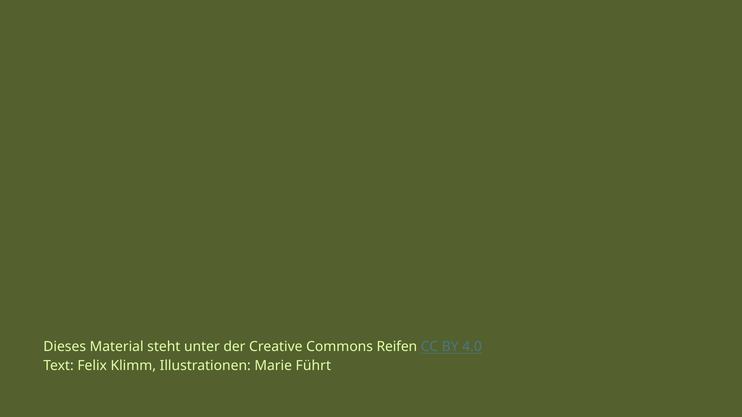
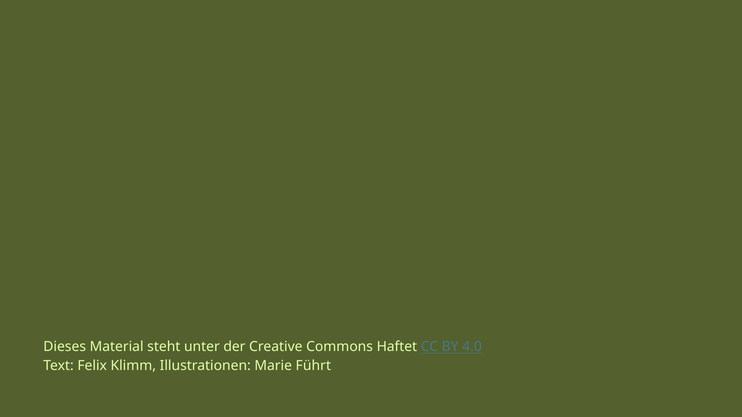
Reifen: Reifen -> Haftet (397, 347)
